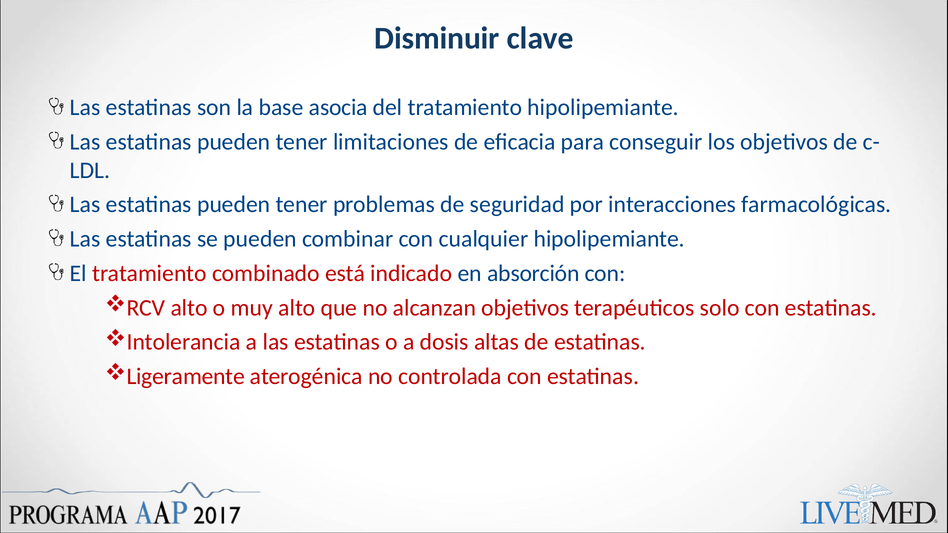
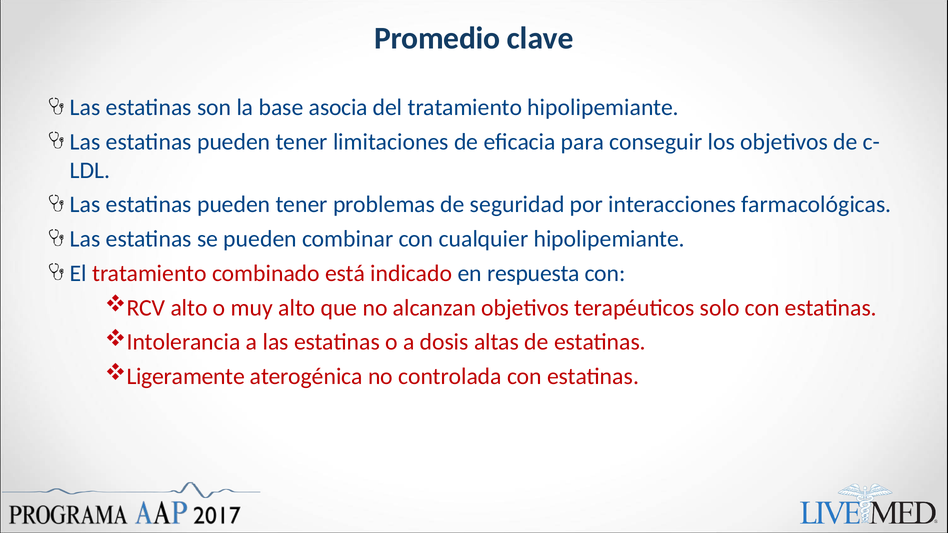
Disminuir: Disminuir -> Promedio (437, 38)
absorción: absorción -> respuesta (533, 273)
